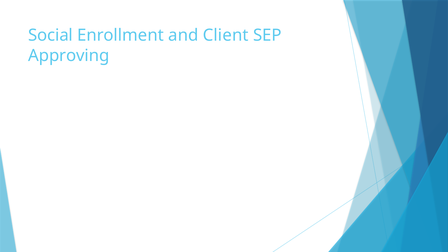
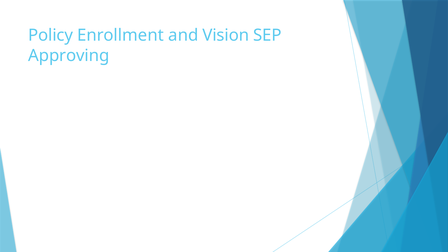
Social: Social -> Policy (51, 35)
Client: Client -> Vision (226, 35)
